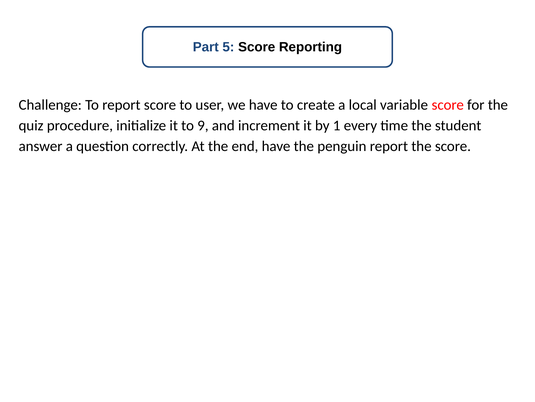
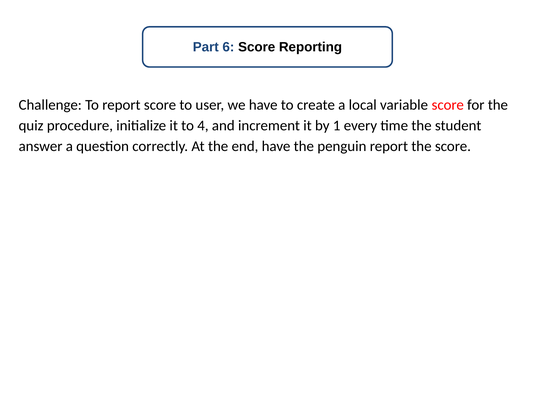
5: 5 -> 6 (228, 47)
9: 9 -> 4 (203, 125)
